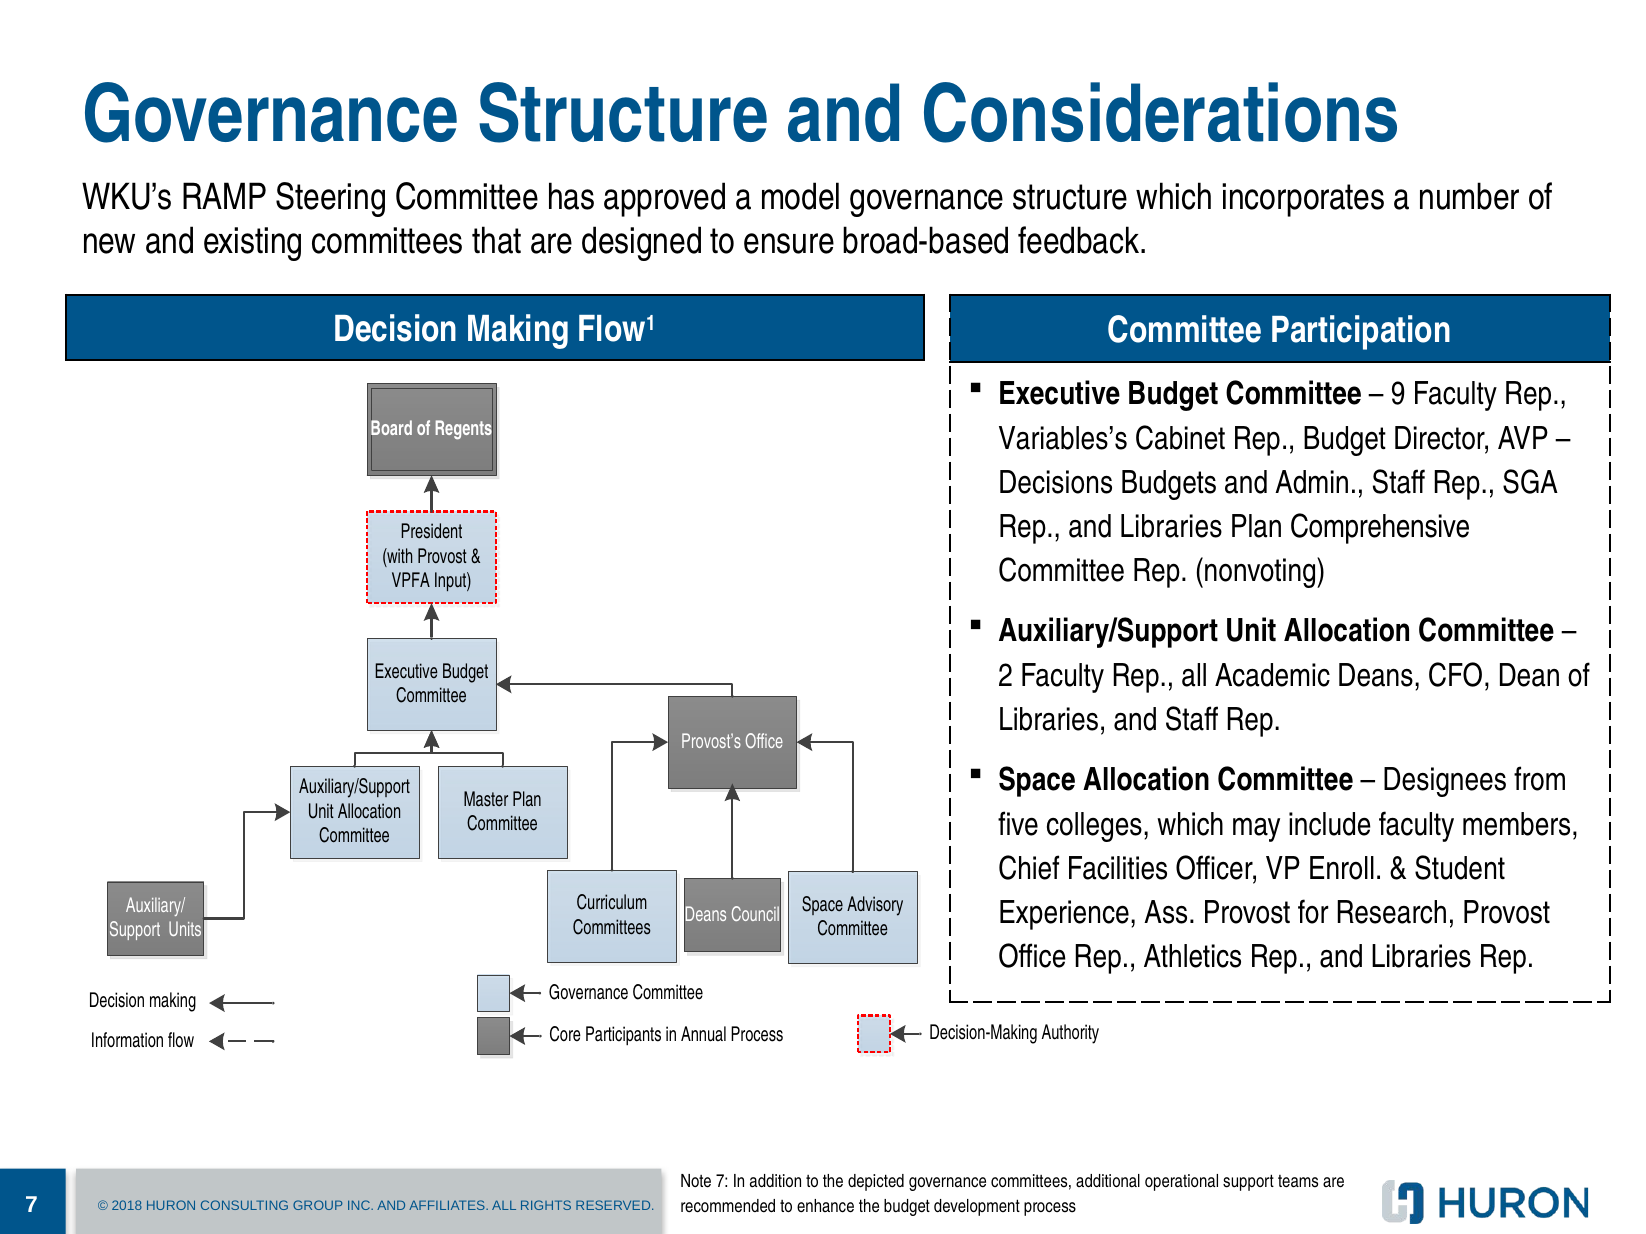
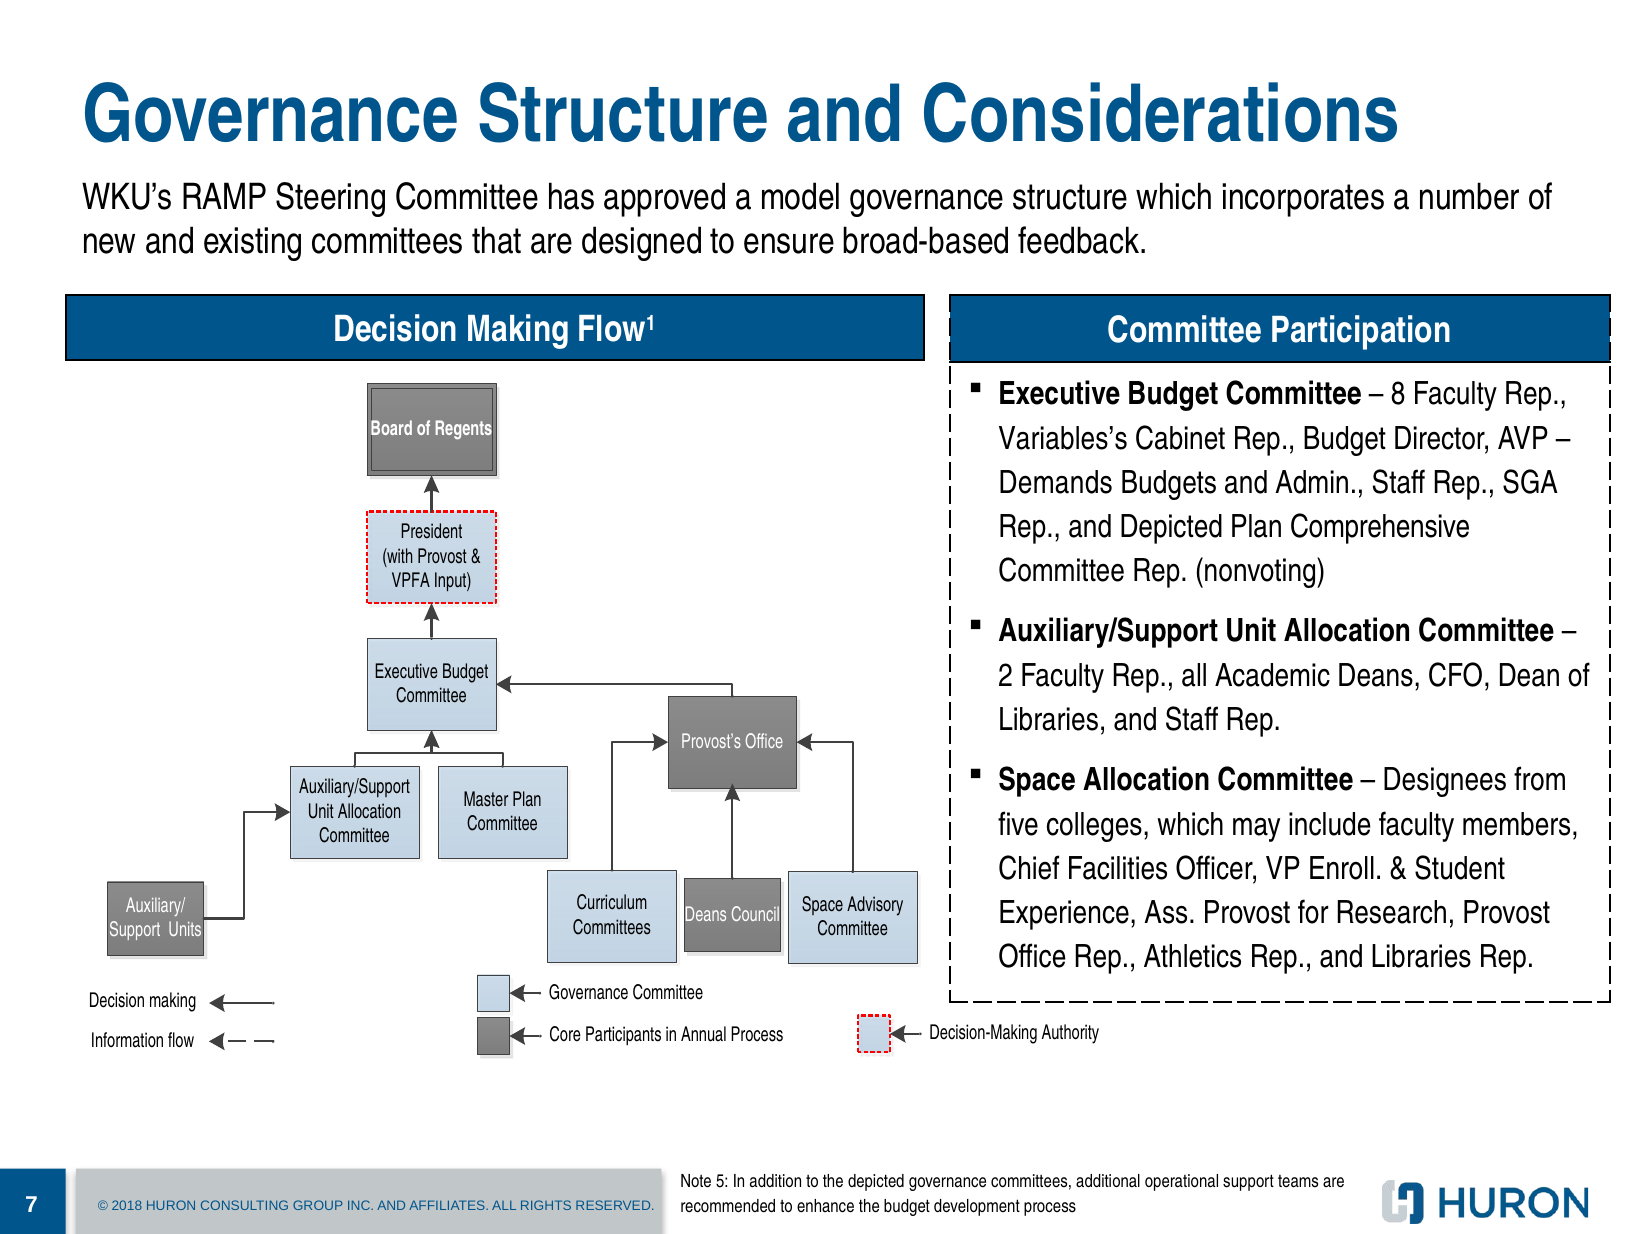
9: 9 -> 8 (1398, 394)
Decisions: Decisions -> Demands (1056, 483)
Libraries: Libraries -> Depicted (1171, 527)
Note 7: 7 -> 5 (722, 1182)
